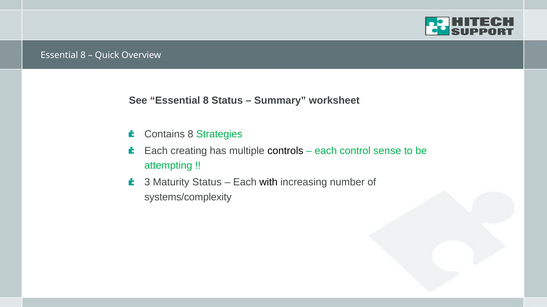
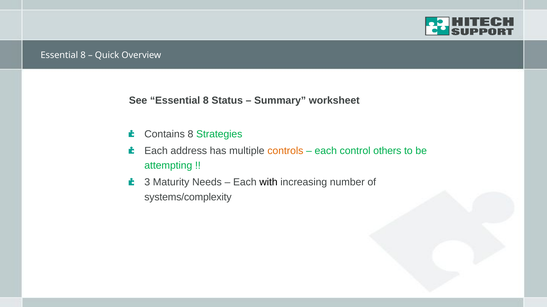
creating: creating -> address (189, 151)
controls colour: black -> orange (285, 151)
sense: sense -> others (387, 151)
Maturity Status: Status -> Needs (207, 183)
